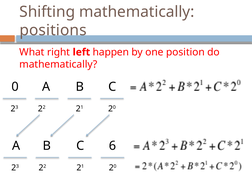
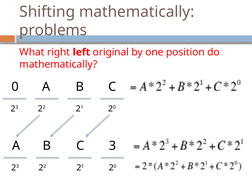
positions: positions -> problems (53, 30)
happen: happen -> original (111, 52)
6: 6 -> 3 (113, 146)
